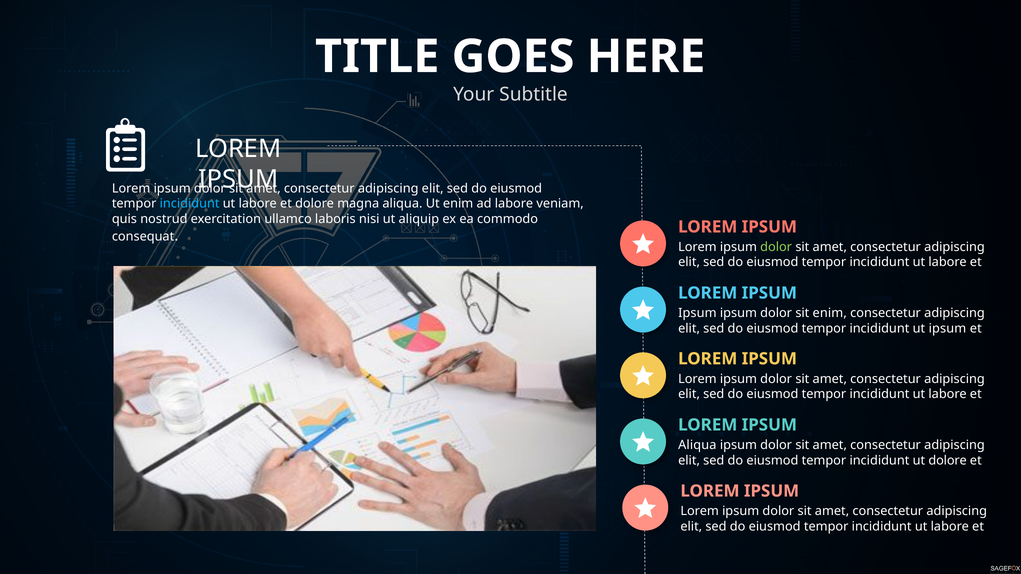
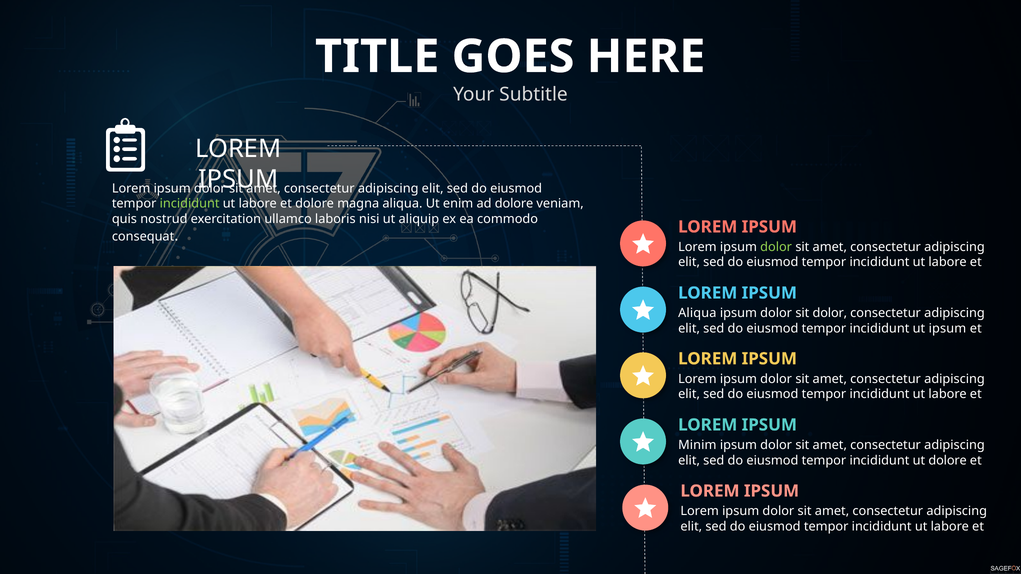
incididunt colour: light blue -> light green (190, 204)
ad labore: labore -> dolore (514, 204)
Ipsum: Ipsum -> Aliqua (697, 313)
sit enim: enim -> dolor (830, 313)
Aliqua: Aliqua -> Minim (697, 445)
